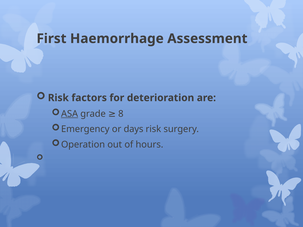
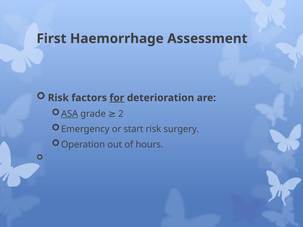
for underline: none -> present (117, 98)
8: 8 -> 2 (121, 114)
days: days -> start (134, 129)
